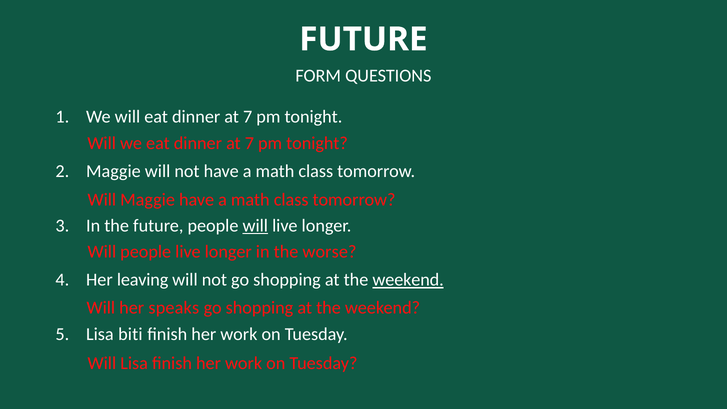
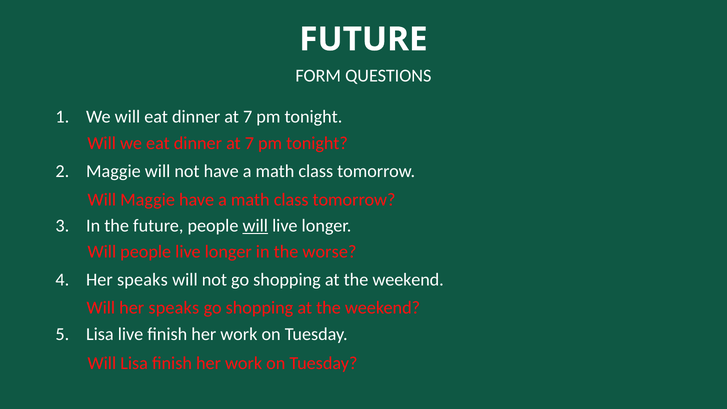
leaving: leaving -> speaks (142, 280)
weekend underline: present -> none (408, 280)
Lisa biti: biti -> live (130, 334)
